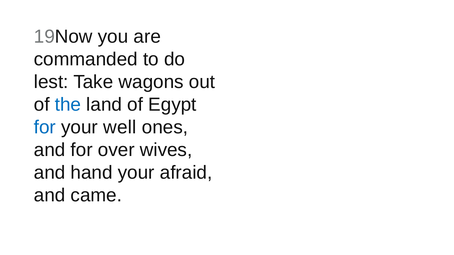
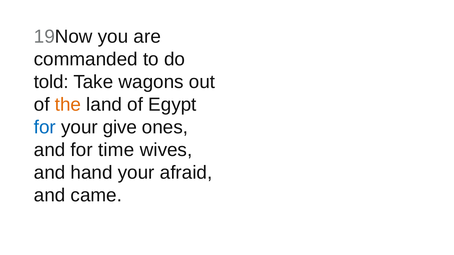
lest: lest -> told (51, 82)
the colour: blue -> orange (68, 105)
well: well -> give (120, 127)
over: over -> time (116, 150)
